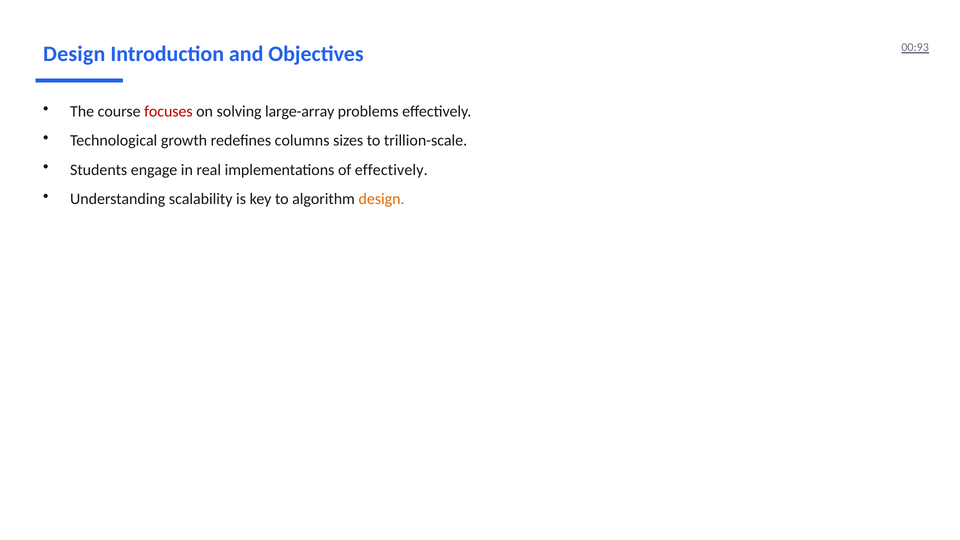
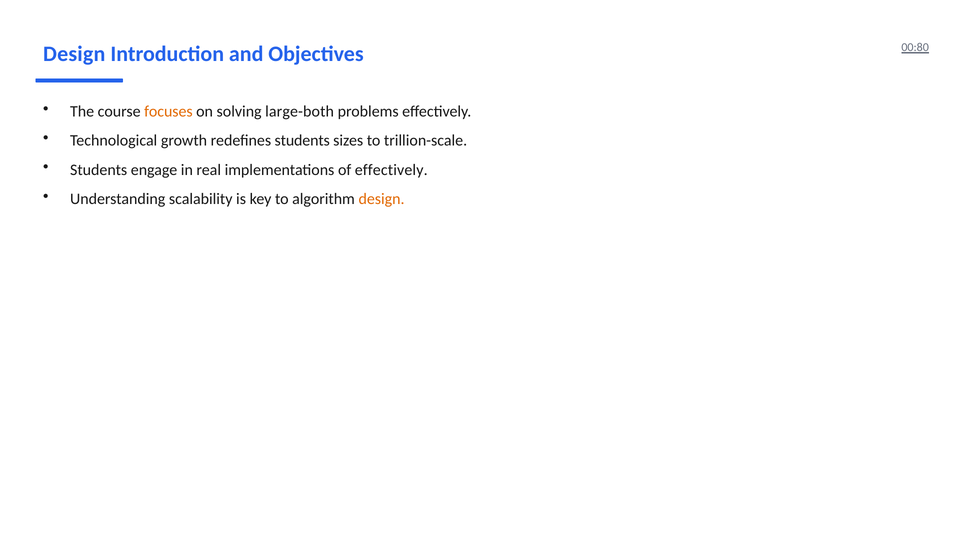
00:93: 00:93 -> 00:80 (915, 47)
focuses colour: red -> orange (168, 111)
large-array: large-array -> large-both (300, 111)
redefines columns: columns -> students (302, 141)
